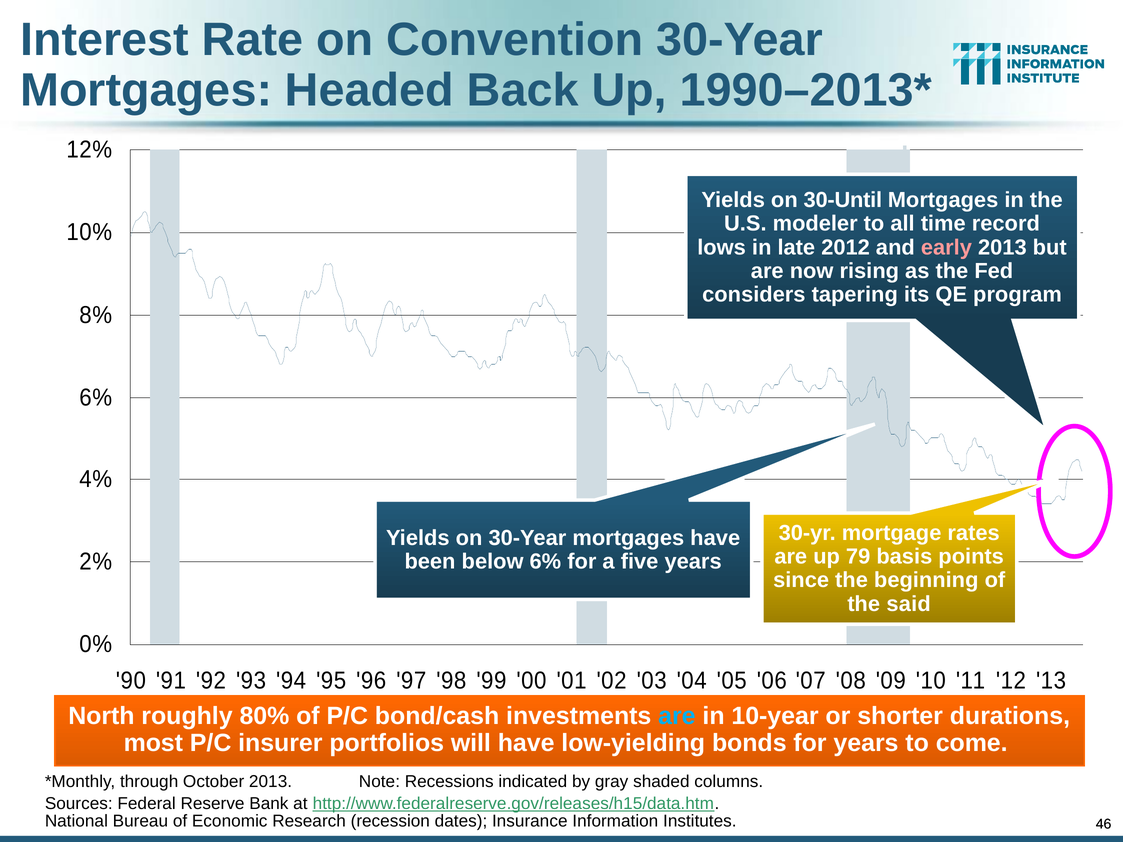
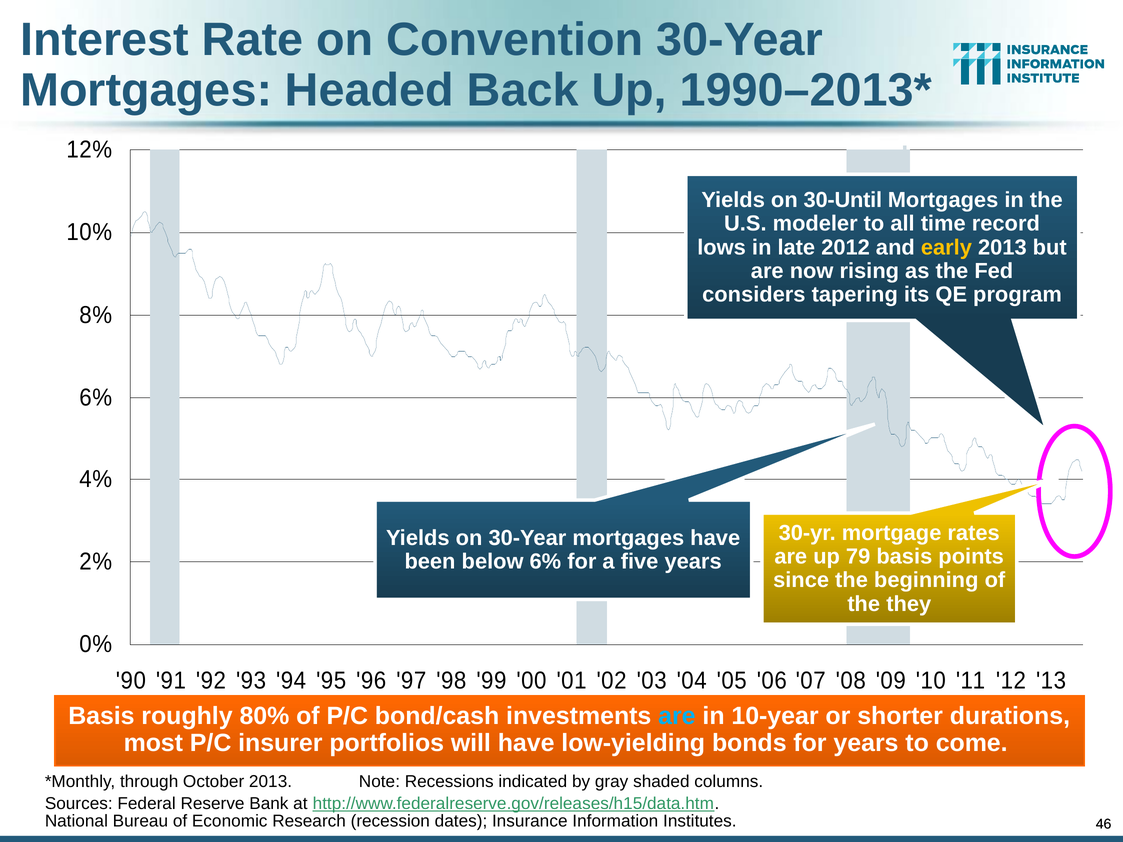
early colour: pink -> yellow (946, 247)
said: said -> they (909, 604)
North: North -> Basis (101, 716)
